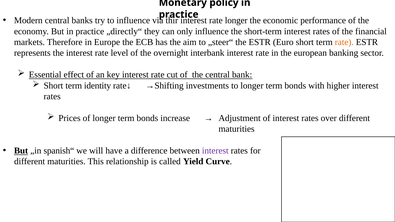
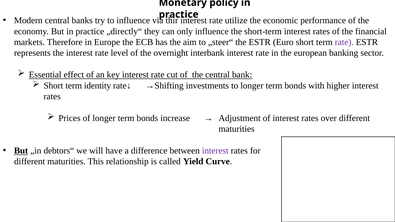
rate longer: longer -> utilize (236, 20)
rate colour: orange -> purple (344, 42)
spanish“: spanish“ -> debtors“ (59, 151)
